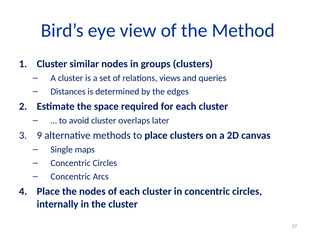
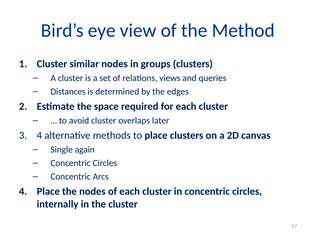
3 9: 9 -> 4 (39, 135)
maps: maps -> again (85, 150)
